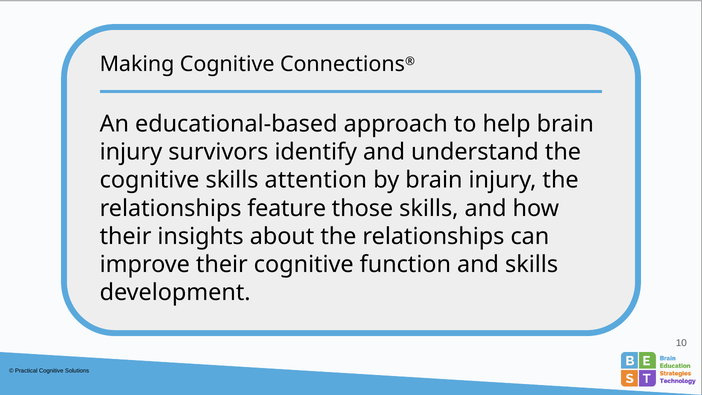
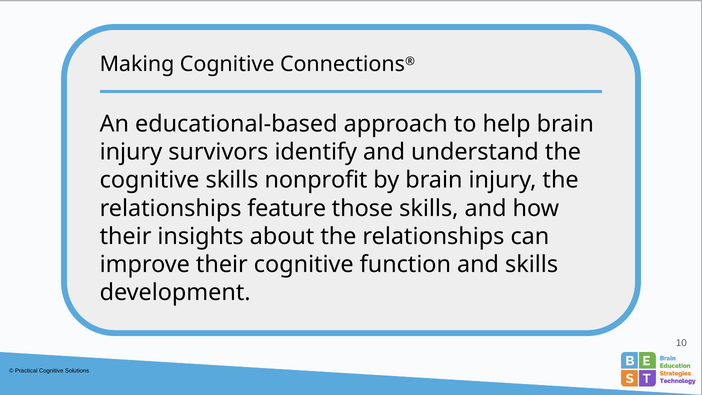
attention: attention -> nonprofit (316, 180)
